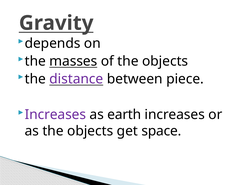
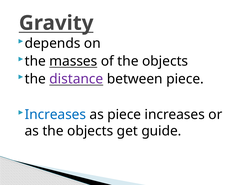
Increases colour: purple -> blue (55, 115)
as earth: earth -> piece (124, 115)
space: space -> guide (161, 131)
